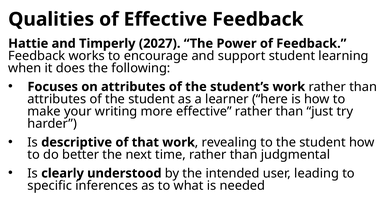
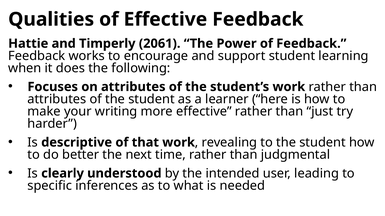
2027: 2027 -> 2061 (160, 44)
